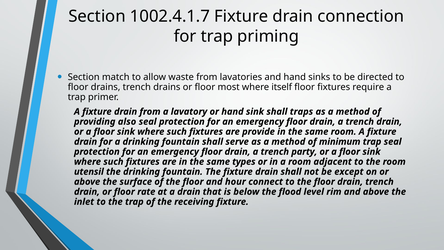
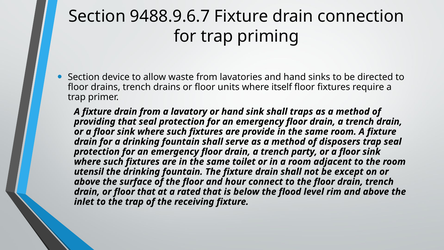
1002.4.1.7: 1002.4.1.7 -> 9488.9.6.7 (170, 16)
match: match -> device (116, 77)
most: most -> units (229, 87)
providing also: also -> that (127, 122)
minimum: minimum -> disposers (340, 142)
types: types -> toilet (244, 162)
floor rate: rate -> that (146, 192)
a drain: drain -> rated (189, 192)
